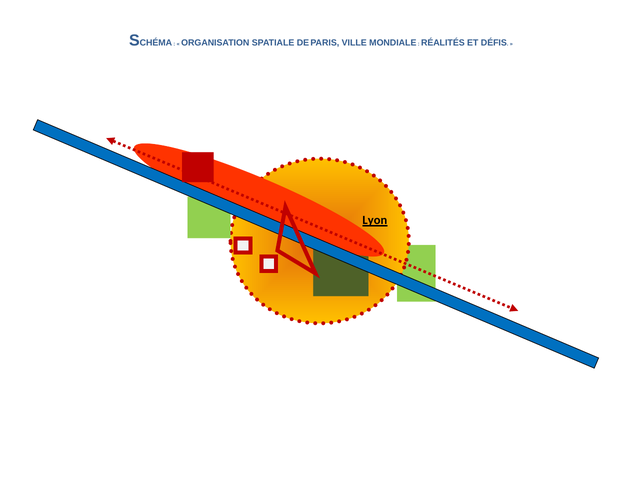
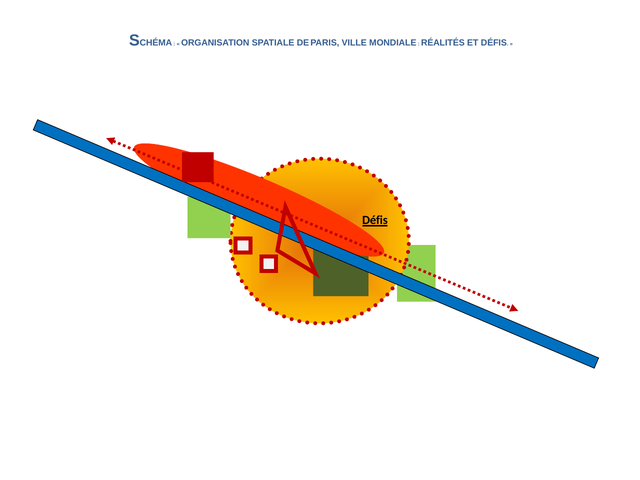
Lyon: Lyon -> Défis (375, 220)
